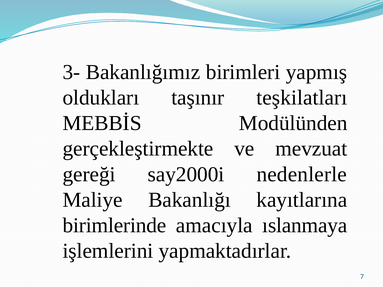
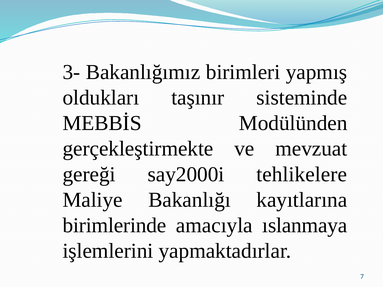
teşkilatları: teşkilatları -> sisteminde (302, 98)
nedenlerle: nedenlerle -> tehlikelere (302, 174)
